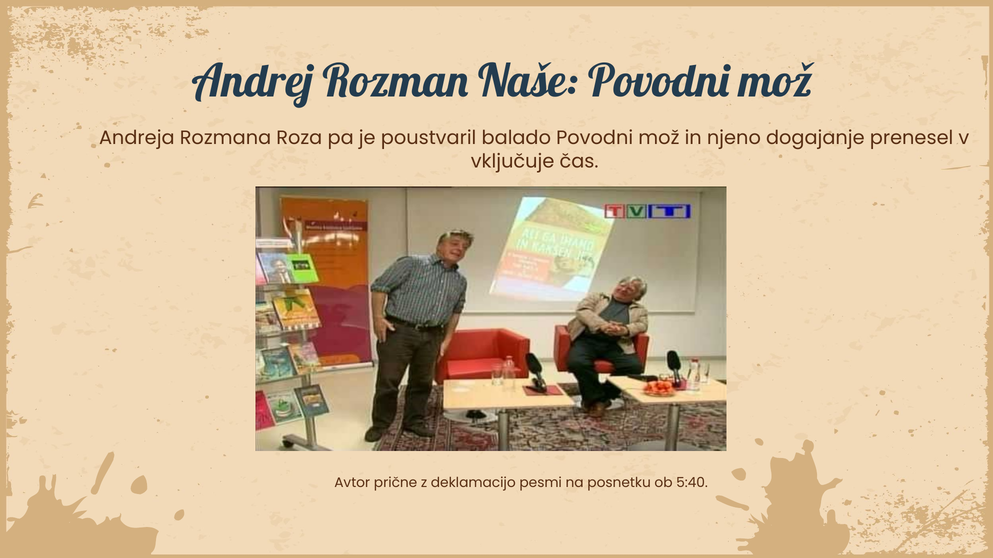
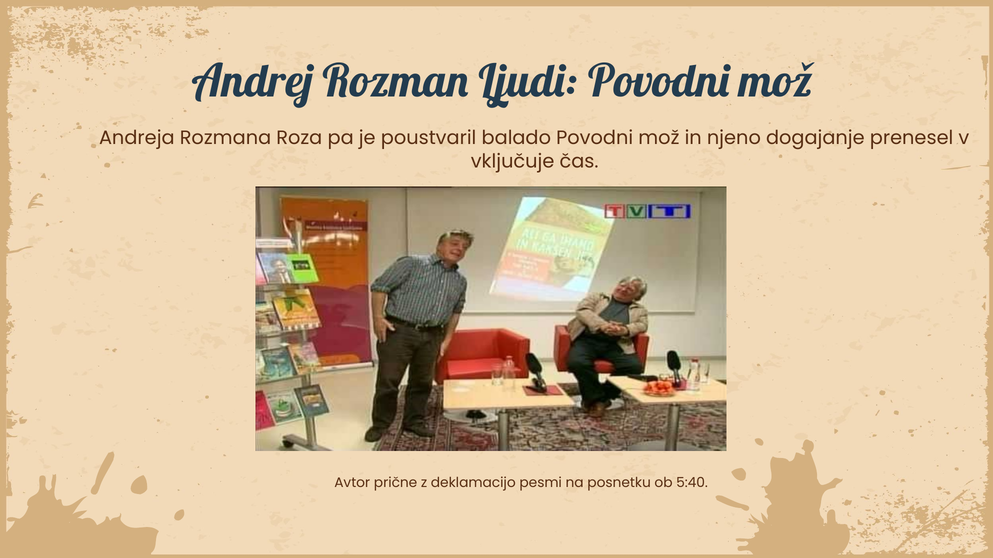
Naše: Naše -> Ljudi (528, 82)
